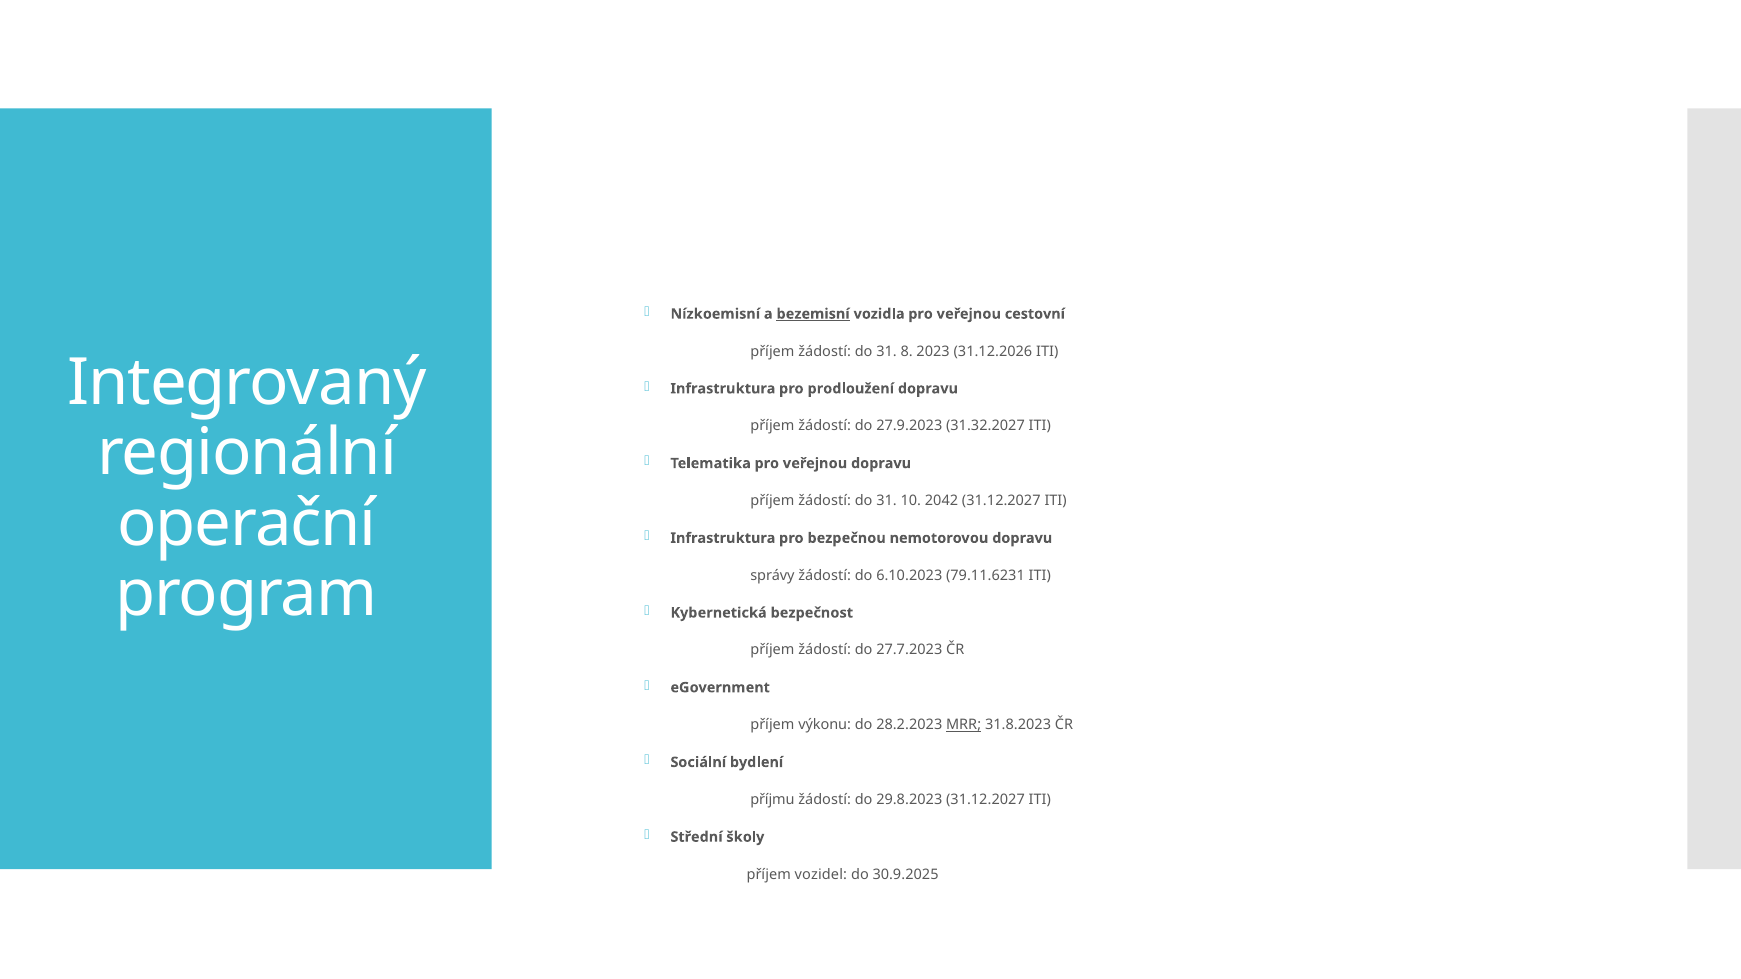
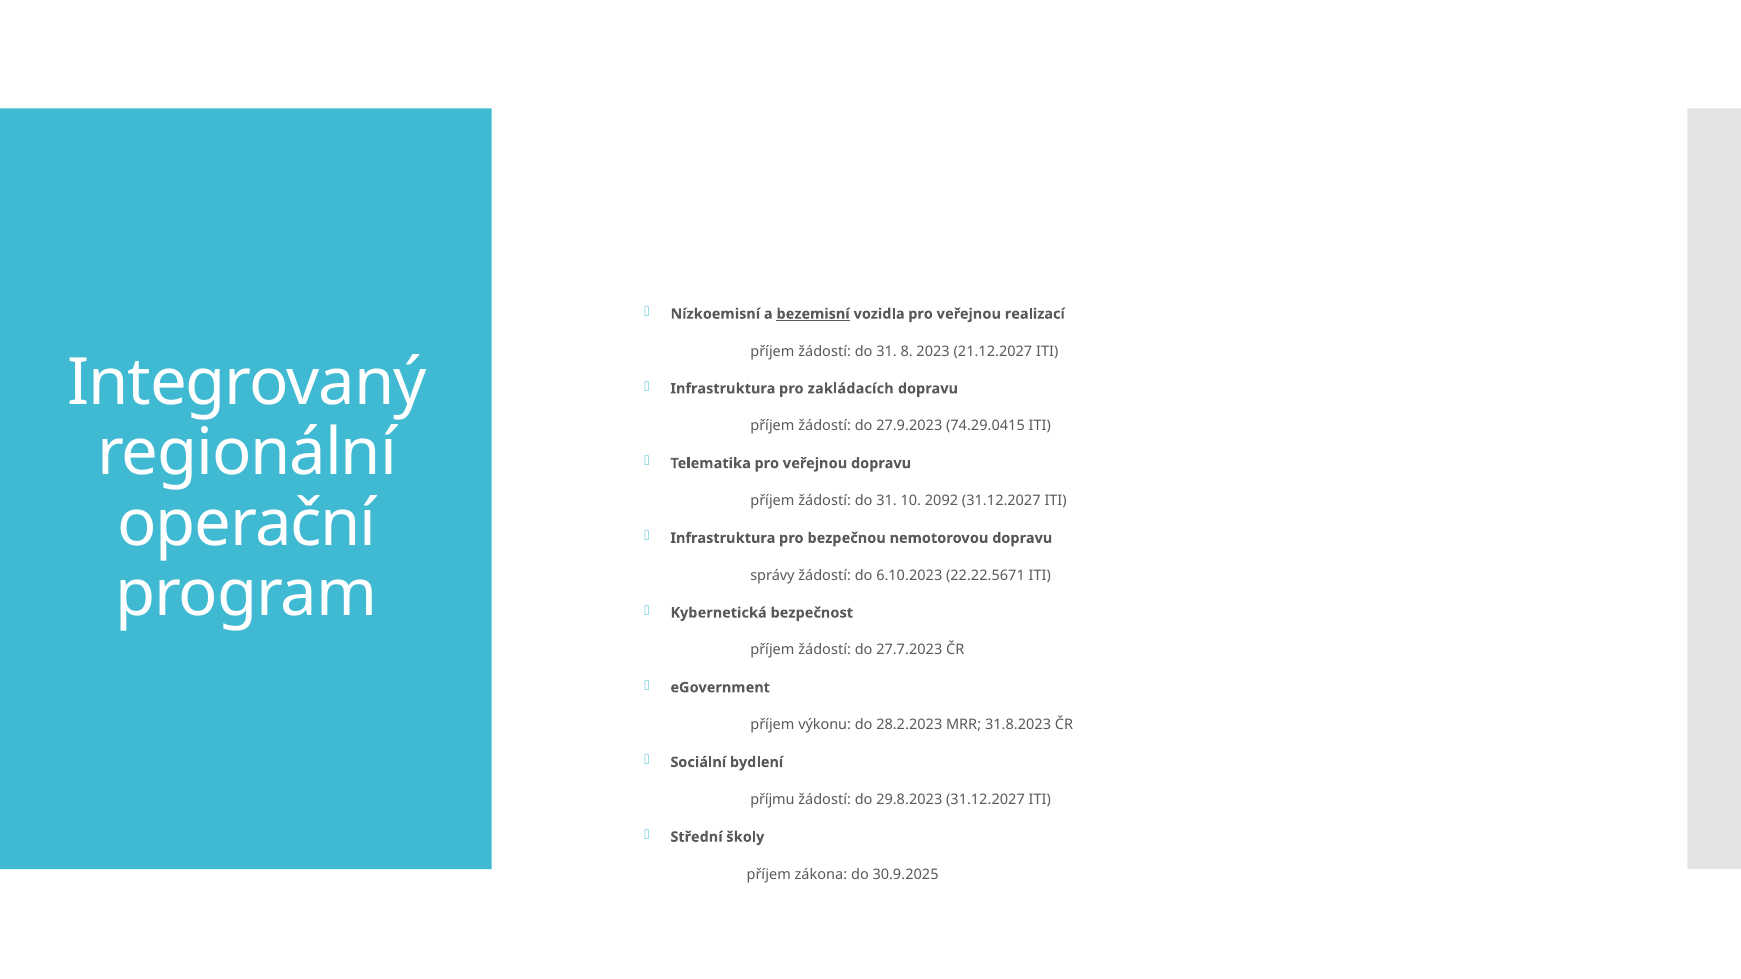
cestovní: cestovní -> realizací (1035, 314)
31.12.2026: 31.12.2026 -> 21.12.2027 (993, 351)
prodloužení: prodloužení -> zakládacích (851, 389)
31.32.2027: 31.32.2027 -> 74.29.0415 (985, 426)
2042: 2042 -> 2092 (942, 501)
79.11.6231: 79.11.6231 -> 22.22.5671 (985, 576)
MRR underline: present -> none (964, 725)
vozidel: vozidel -> zákona (821, 875)
